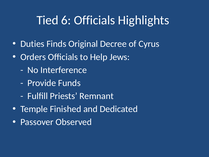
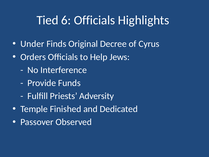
Duties: Duties -> Under (32, 44)
Remnant: Remnant -> Adversity (97, 96)
